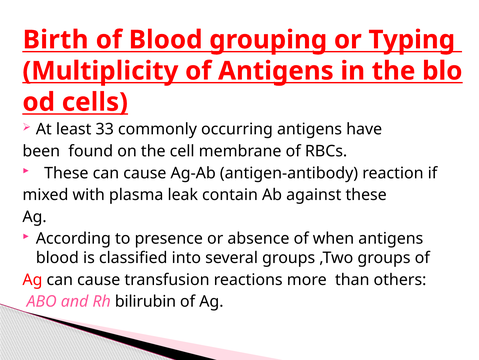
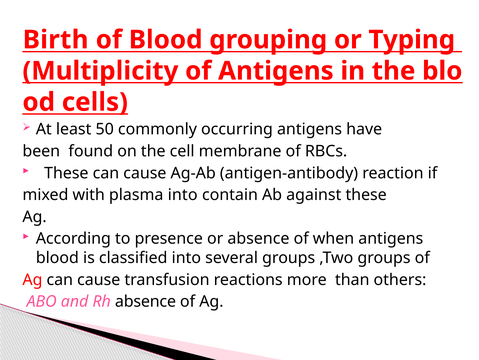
33: 33 -> 50 (105, 129)
plasma leak: leak -> into (183, 195)
Rh bilirubin: bilirubin -> absence (145, 301)
